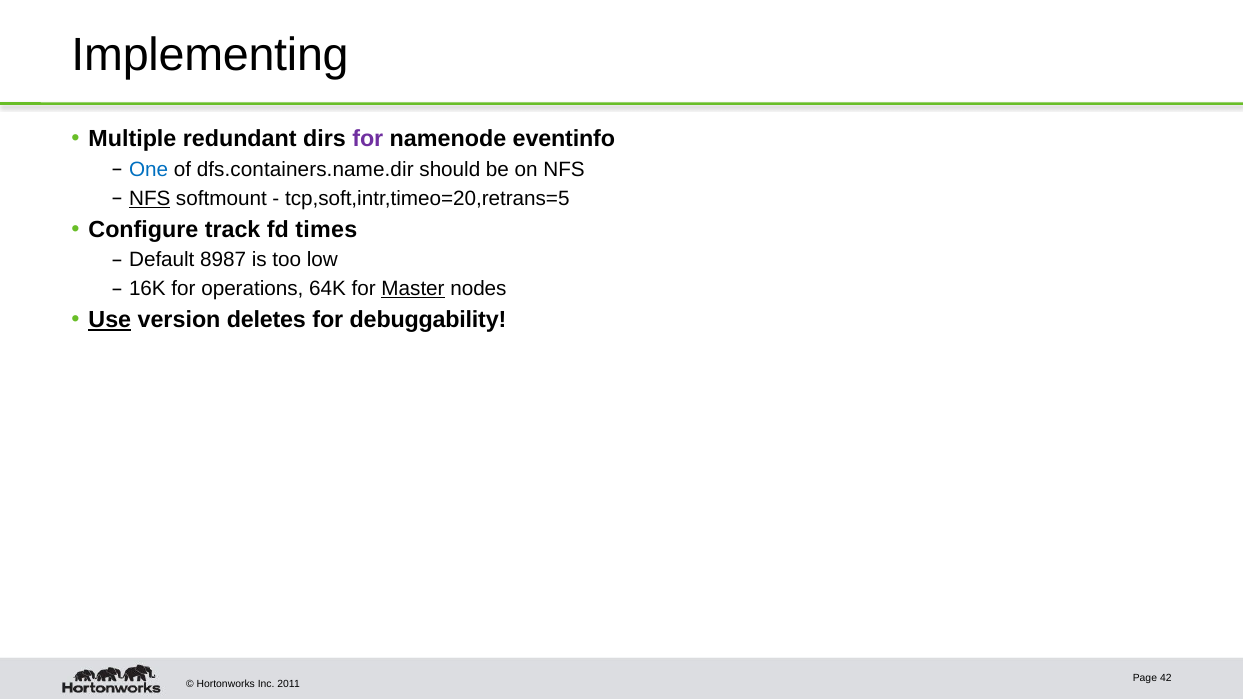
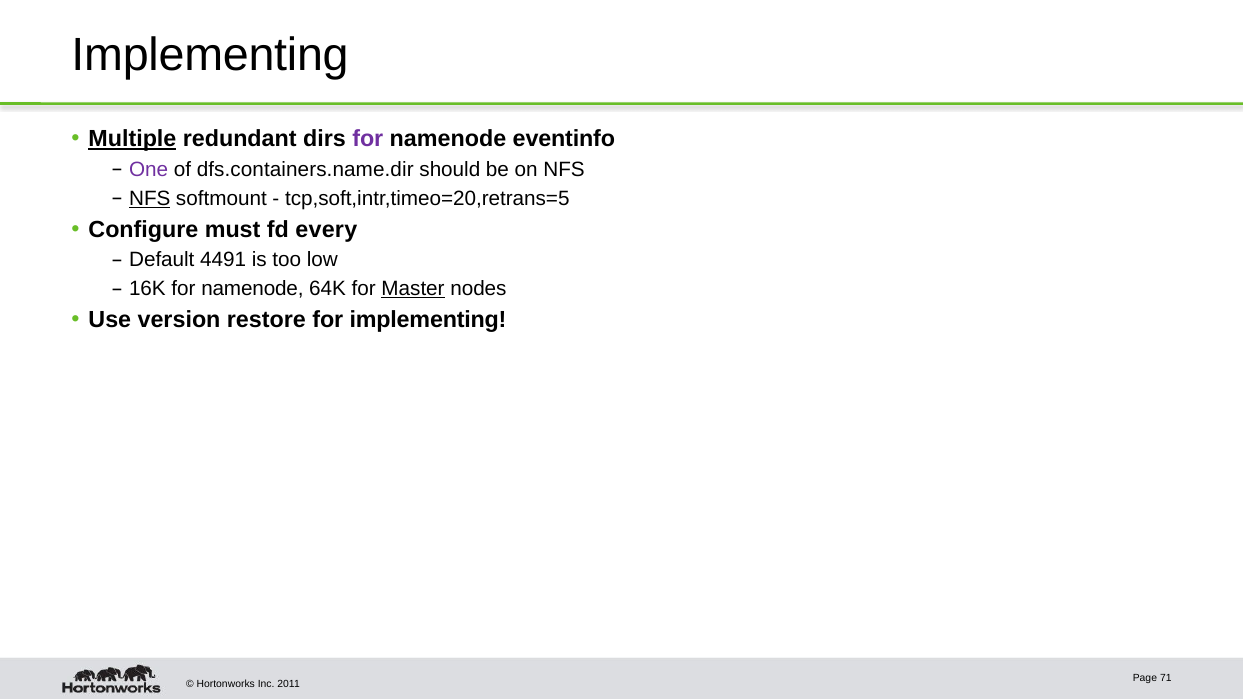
Multiple underline: none -> present (132, 139)
One colour: blue -> purple (149, 169)
track: track -> must (233, 230)
times: times -> every (326, 230)
8987: 8987 -> 4491 (223, 260)
16K for operations: operations -> namenode (252, 289)
Use underline: present -> none (110, 320)
deletes: deletes -> restore (266, 320)
for debuggability: debuggability -> implementing (428, 320)
42: 42 -> 71 (1166, 679)
